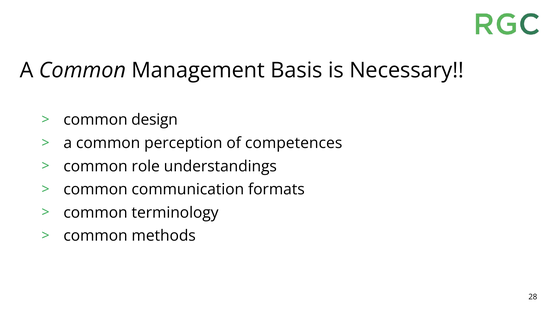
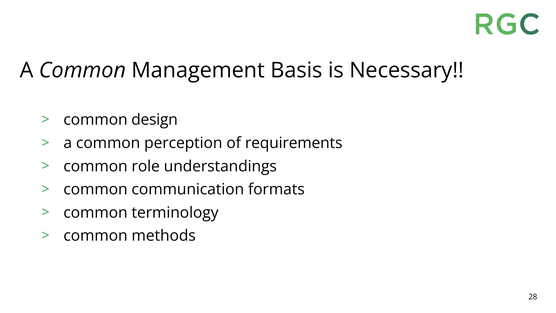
competences: competences -> requirements (294, 143)
